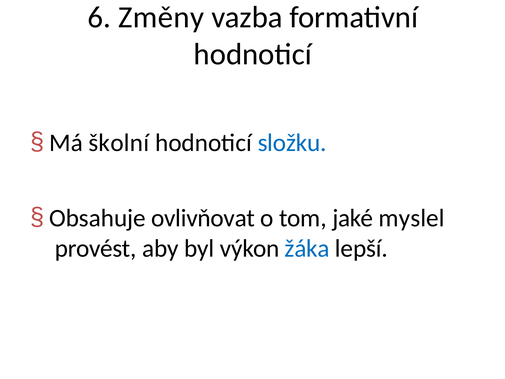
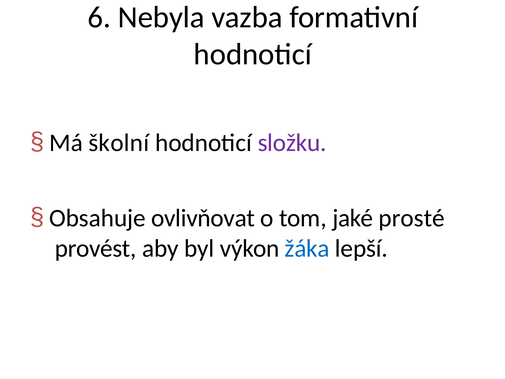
Změny: Změny -> Nebyla (161, 17)
složku colour: blue -> purple (292, 143)
myslel: myslel -> prosté (412, 218)
